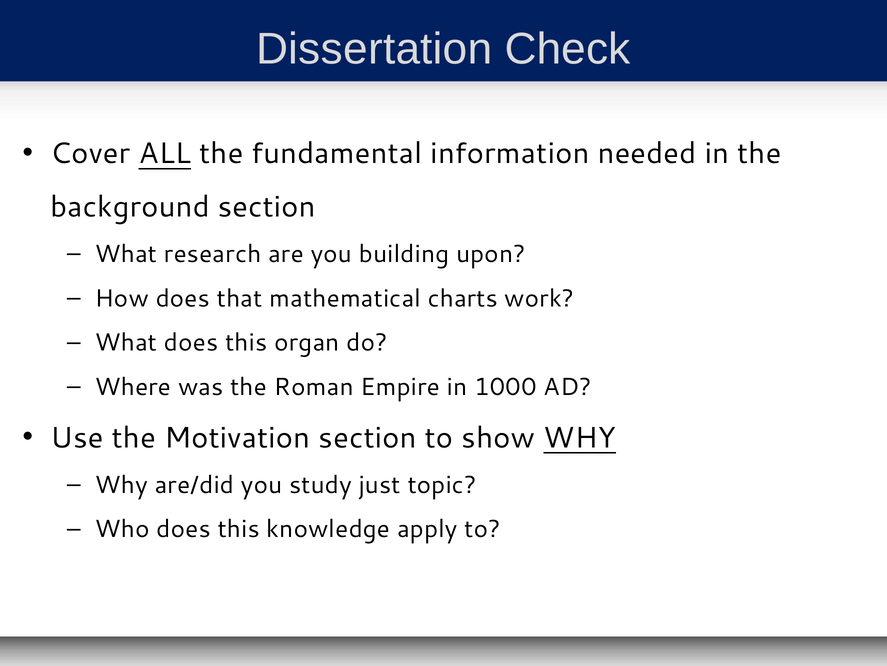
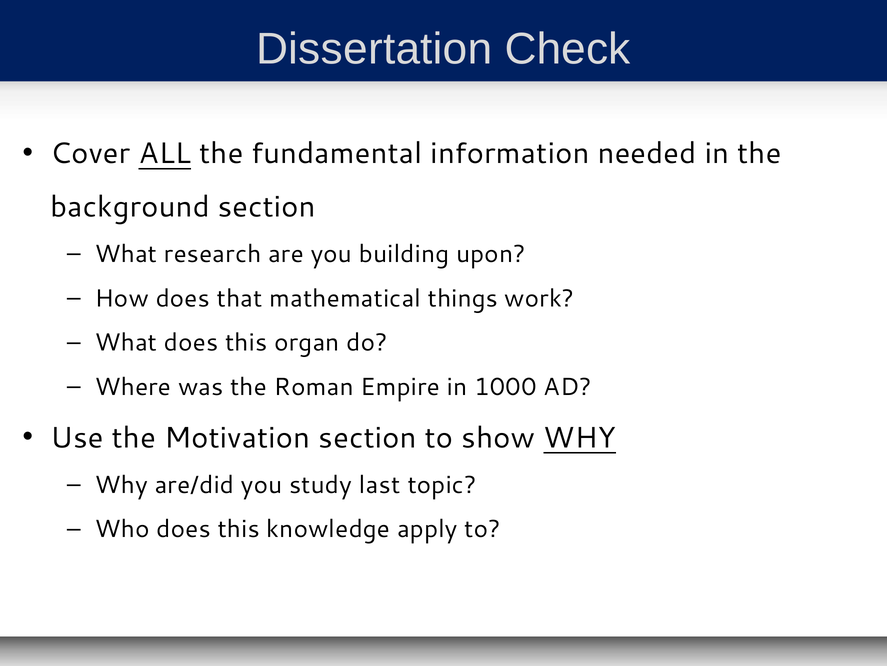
charts: charts -> things (463, 298)
just: just -> last (380, 484)
